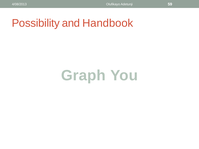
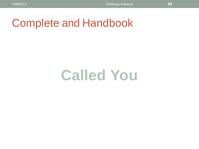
Possibility: Possibility -> Complete (36, 23)
Graph: Graph -> Called (83, 76)
